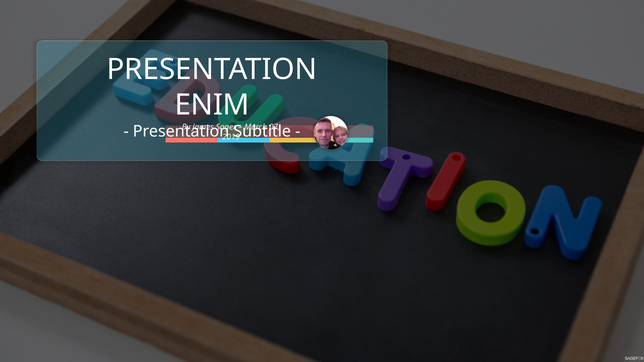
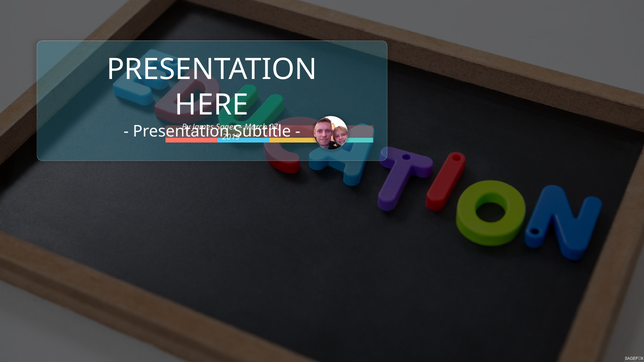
ENIM: ENIM -> HERE (212, 105)
